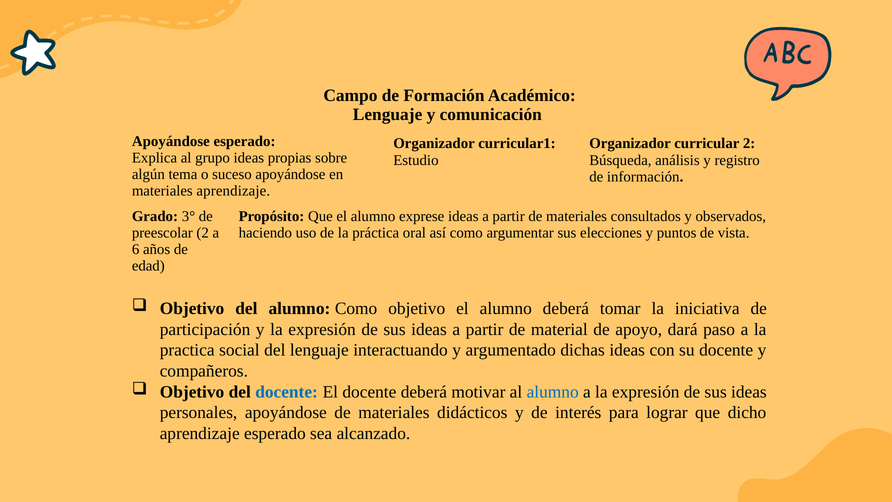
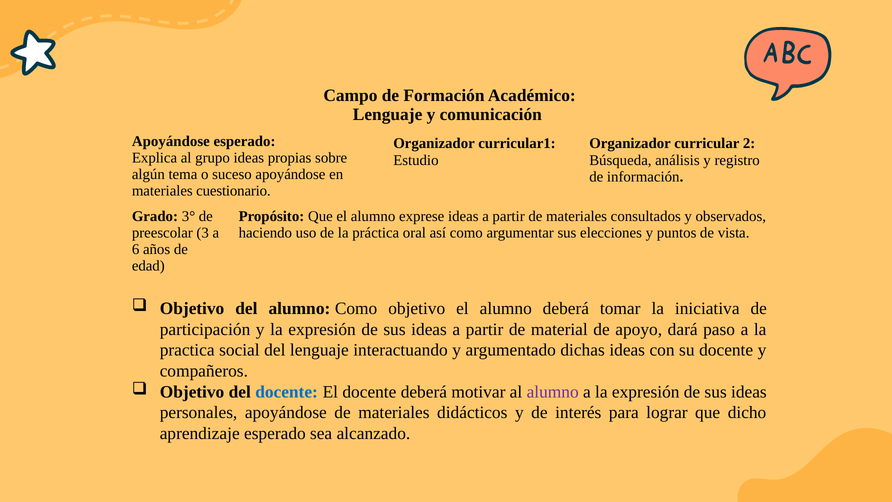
materiales aprendizaje: aprendizaje -> cuestionario (233, 191)
preescolar 2: 2 -> 3 (203, 233)
alumno colour: blue -> purple (553, 392)
